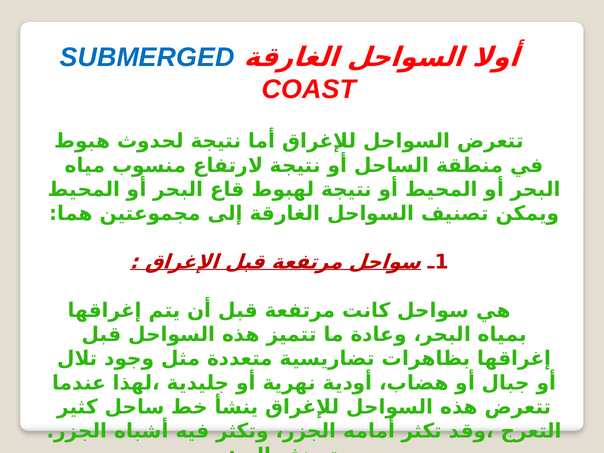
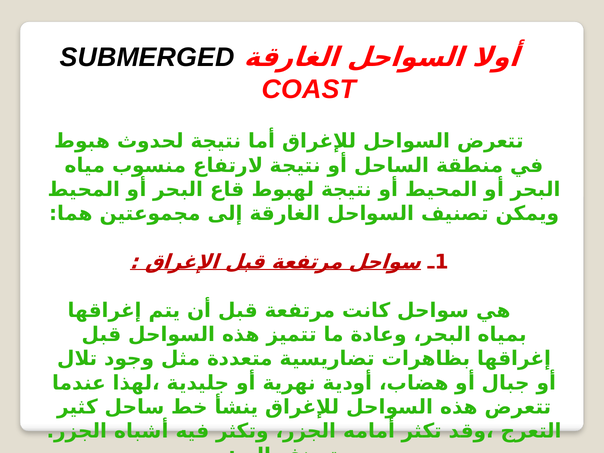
SUBMERGED colour: blue -> black (147, 57)
